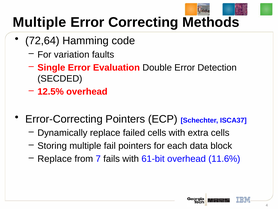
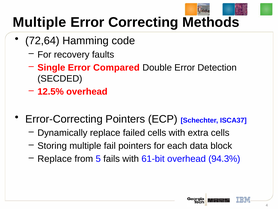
variation: variation -> recovery (72, 54)
Evaluation: Evaluation -> Compared (116, 67)
7: 7 -> 5 (98, 159)
11.6%: 11.6% -> 94.3% (224, 159)
